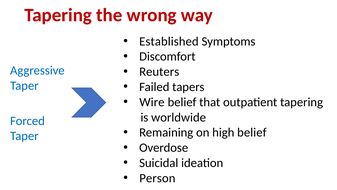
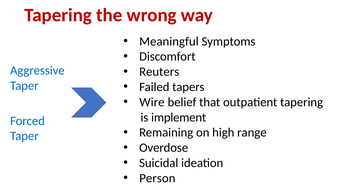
Established: Established -> Meaningful (169, 41)
worldwide: worldwide -> implement (179, 117)
high belief: belief -> range (252, 132)
